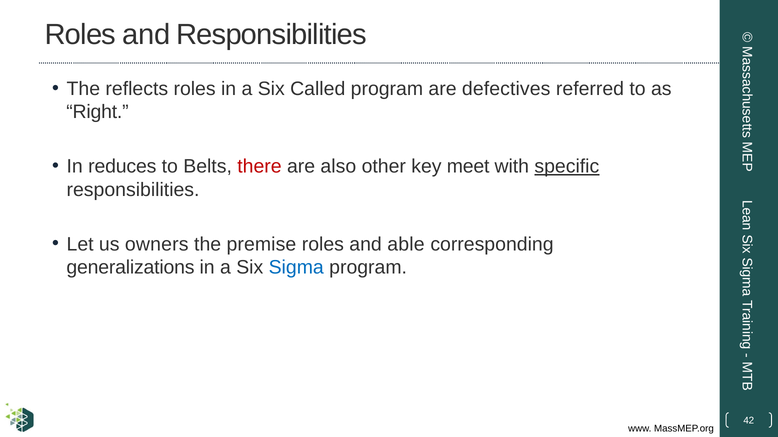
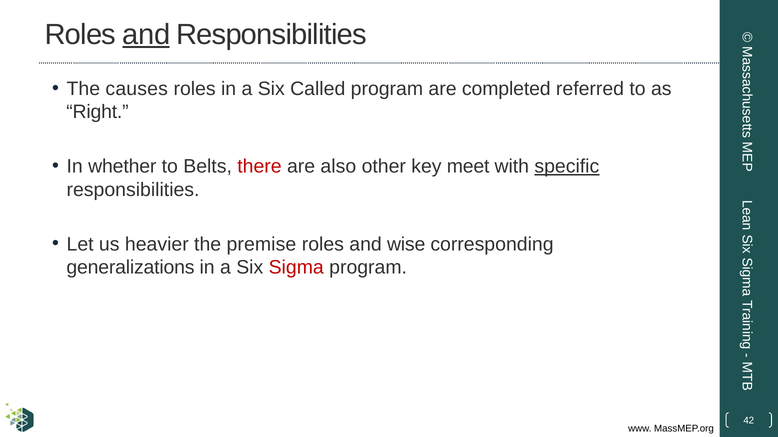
and underline: none -> present (146, 35)
reflects: reflects -> causes (137, 89)
defectives: defectives -> completed (506, 89)
reduces: reduces -> whether (122, 167)
owners: owners -> heavier (157, 244)
able: able -> wise (406, 244)
Sigma colour: blue -> red (296, 268)
